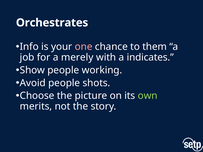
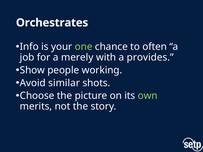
one colour: pink -> light green (84, 47)
them: them -> often (155, 47)
indicates: indicates -> provides (150, 57)
Avoid people: people -> similar (64, 83)
